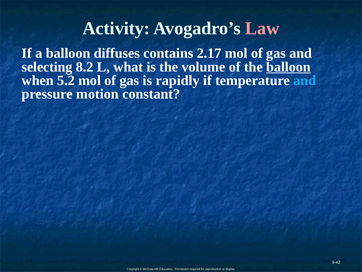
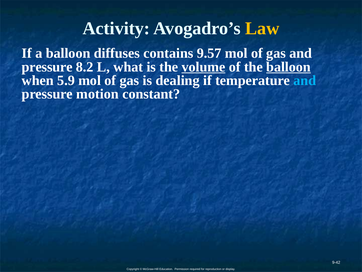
Law colour: pink -> yellow (262, 28)
2.17: 2.17 -> 9.57 (209, 53)
selecting: selecting -> pressure (47, 67)
volume underline: none -> present (203, 67)
5.2: 5.2 -> 5.9 (66, 80)
rapidly: rapidly -> dealing (178, 80)
